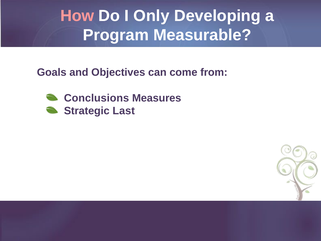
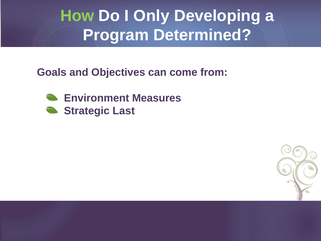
How colour: pink -> light green (77, 16)
Measurable: Measurable -> Determined (202, 35)
Conclusions: Conclusions -> Environment (97, 98)
